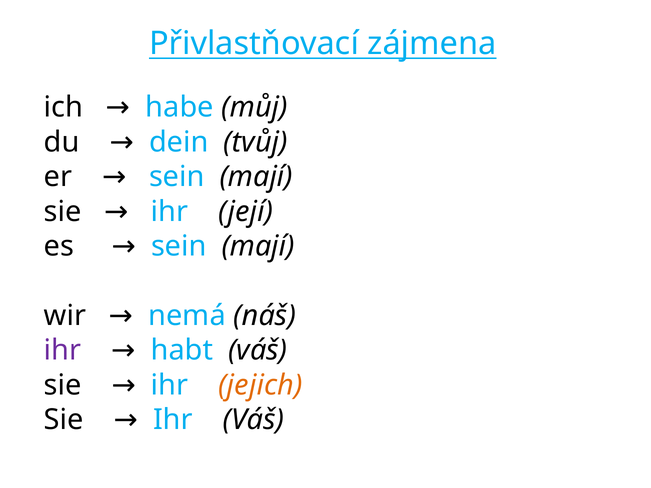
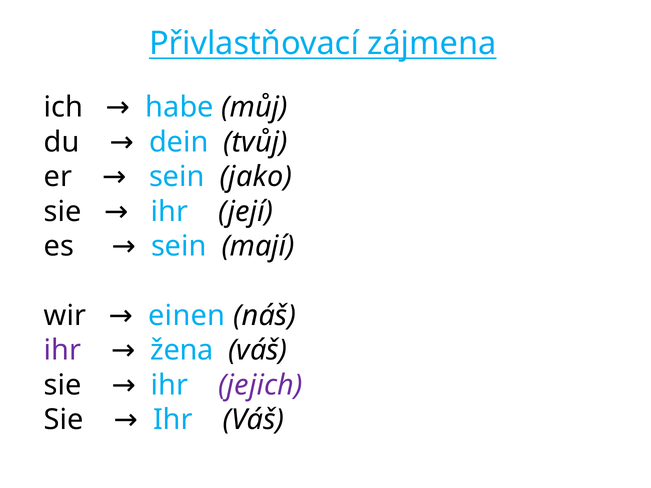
mají: mají -> jako (256, 177)
nemá: nemá -> einen (187, 316)
habt: habt -> žena (182, 351)
jejich colour: orange -> purple (261, 385)
